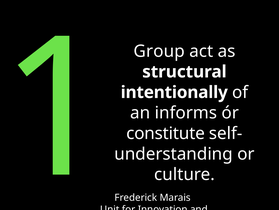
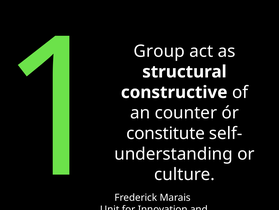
intentionally: intentionally -> constructive (174, 92)
informs: informs -> counter (186, 112)
